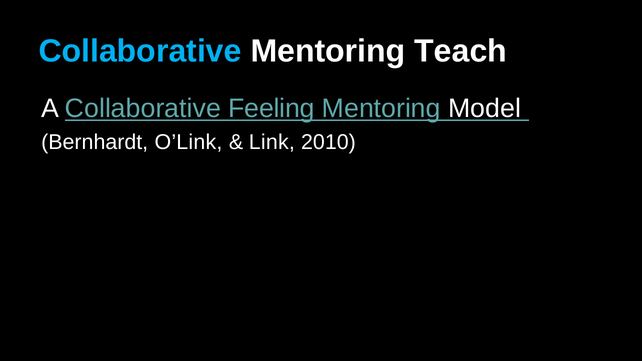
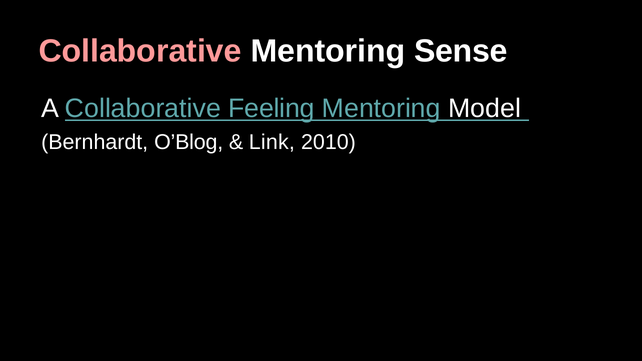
Collaborative colour: light blue -> pink (140, 51)
Teach: Teach -> Sense (461, 51)
O’Link: O’Link -> O’Blog (189, 142)
